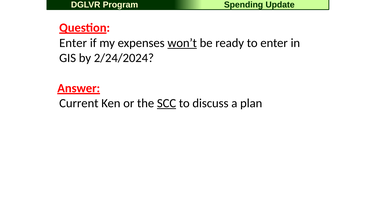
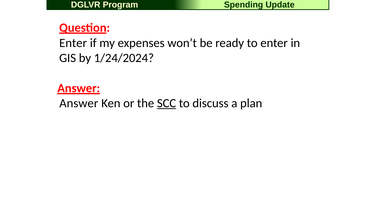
won’t underline: present -> none (182, 43)
2/24/2024: 2/24/2024 -> 1/24/2024 (124, 58)
Current: Current -> Answer (79, 103)
